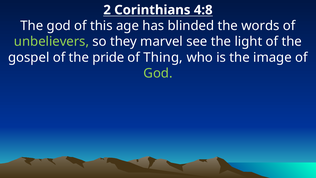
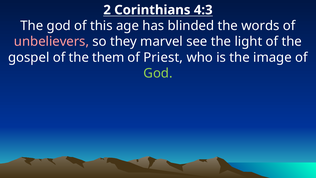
4:8: 4:8 -> 4:3 (203, 10)
unbelievers colour: light green -> pink (52, 42)
pride: pride -> them (108, 57)
Thing: Thing -> Priest (163, 57)
